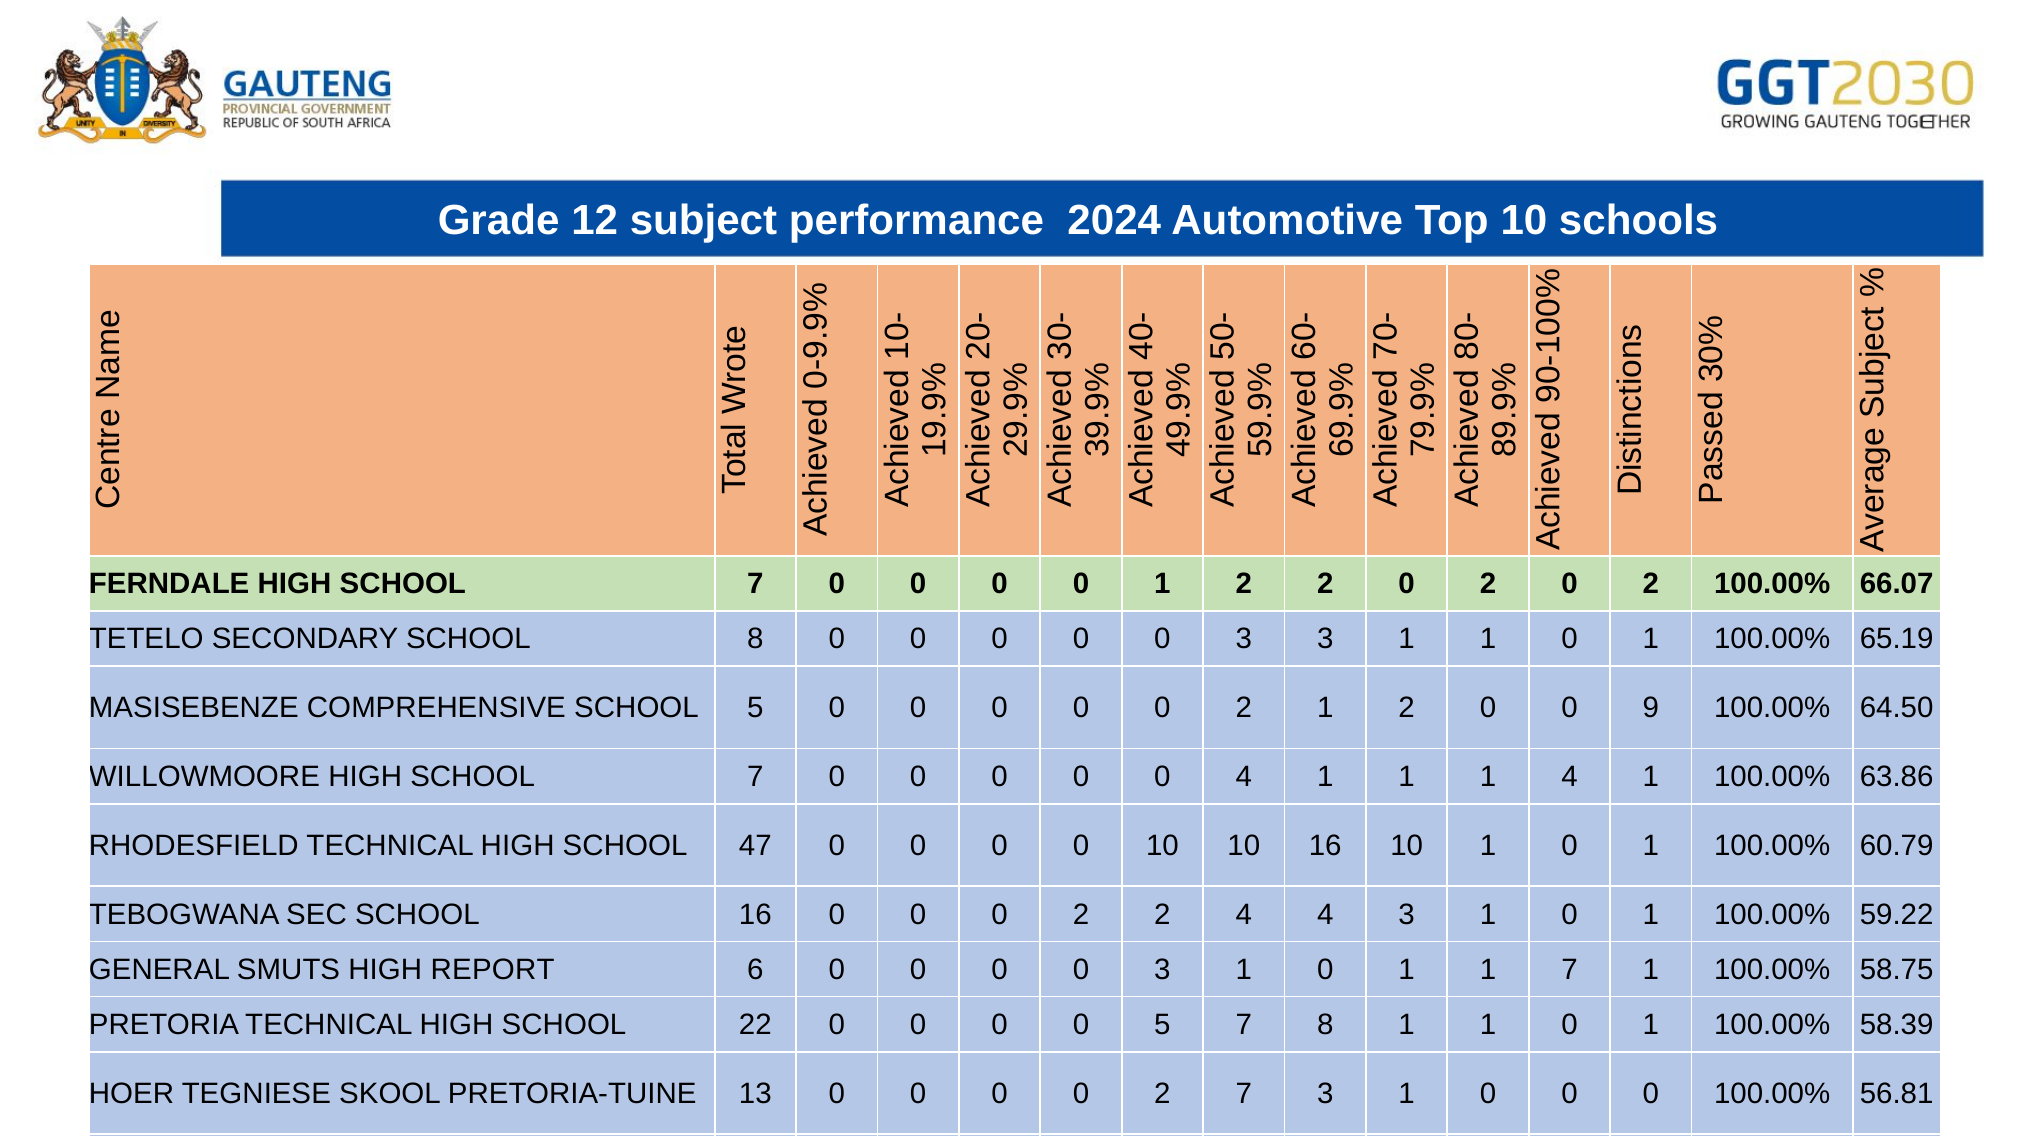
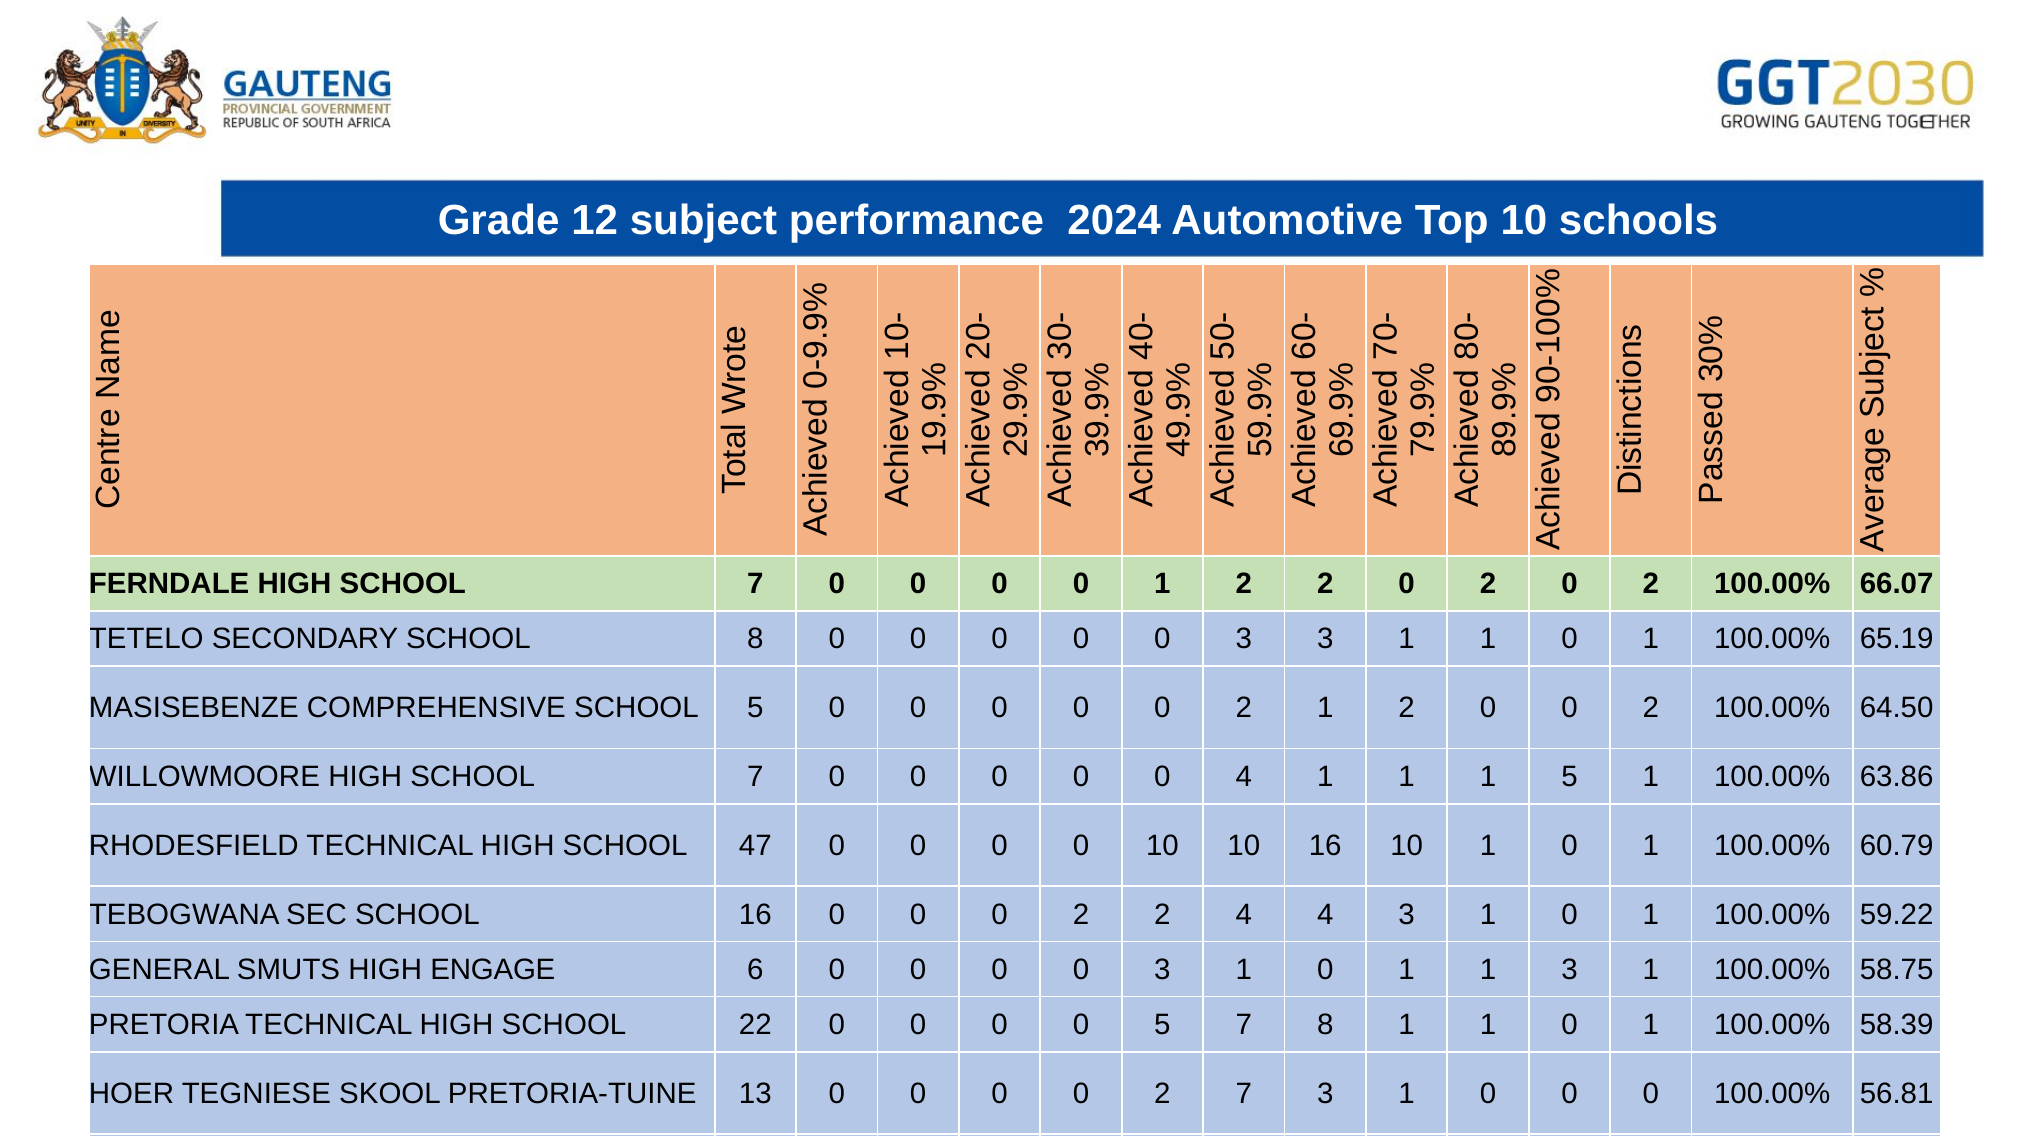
2 0 0 9: 9 -> 2 (1651, 708)
1 4: 4 -> 5 (1569, 777)
REPORT: REPORT -> ENGAGE (493, 970)
1 7: 7 -> 3 (1569, 970)
